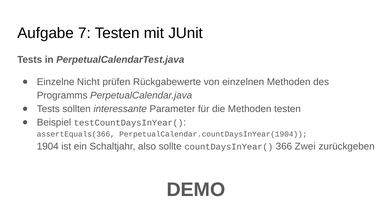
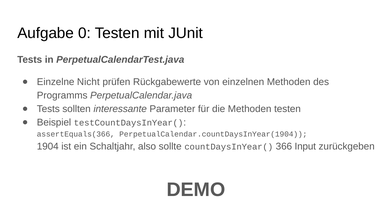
7: 7 -> 0 (84, 33)
Zwei: Zwei -> Input (305, 147)
